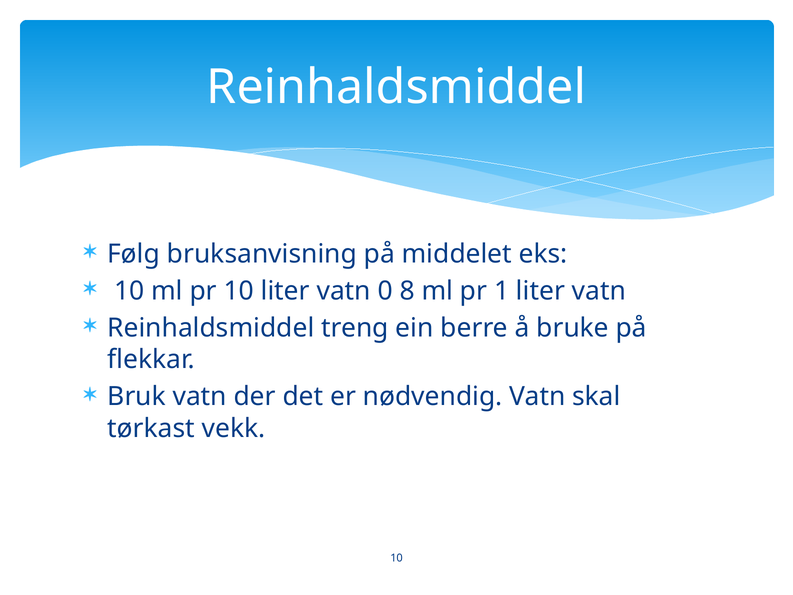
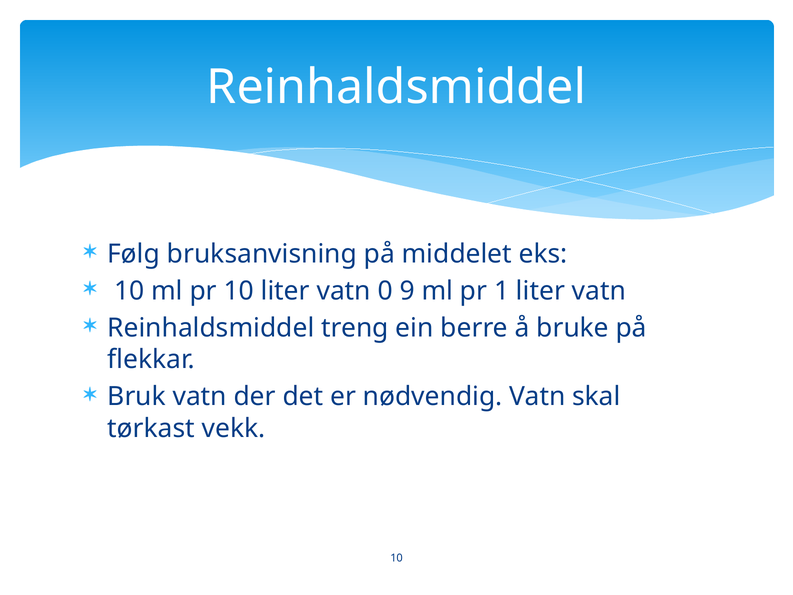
8: 8 -> 9 (407, 291)
